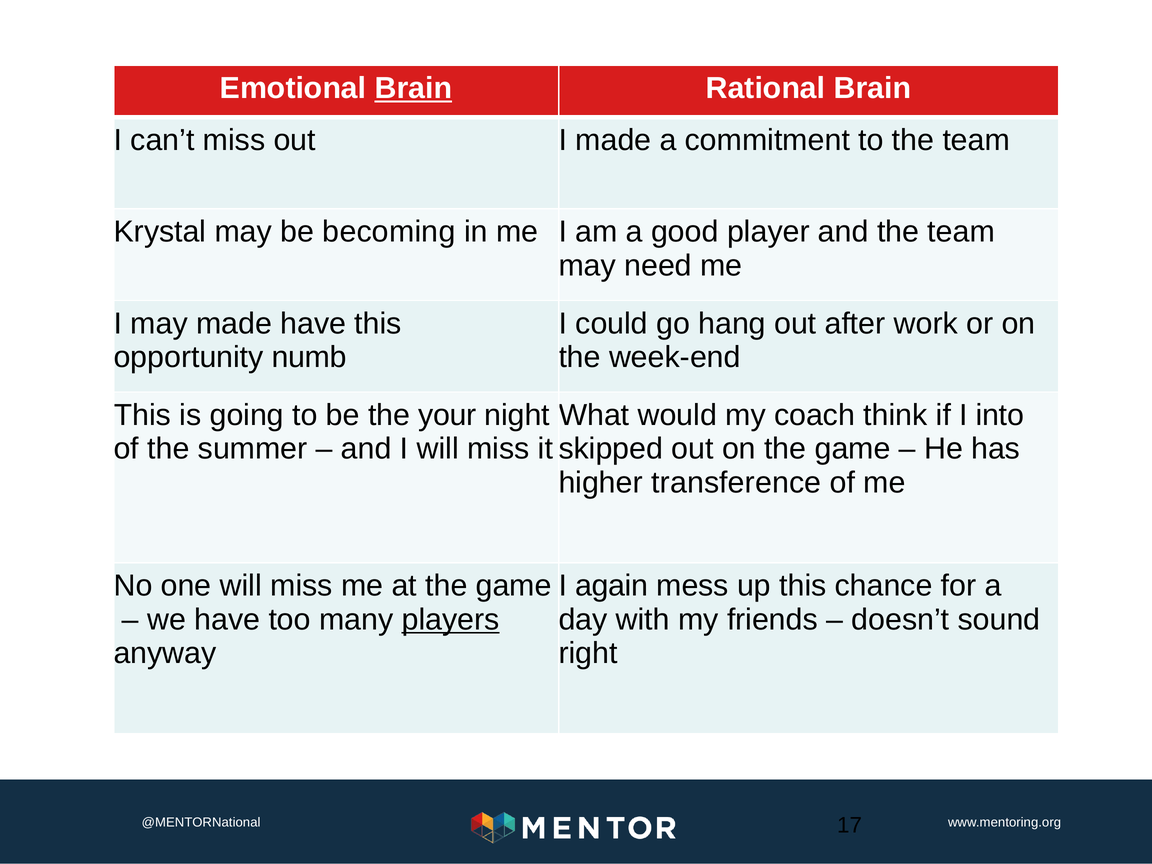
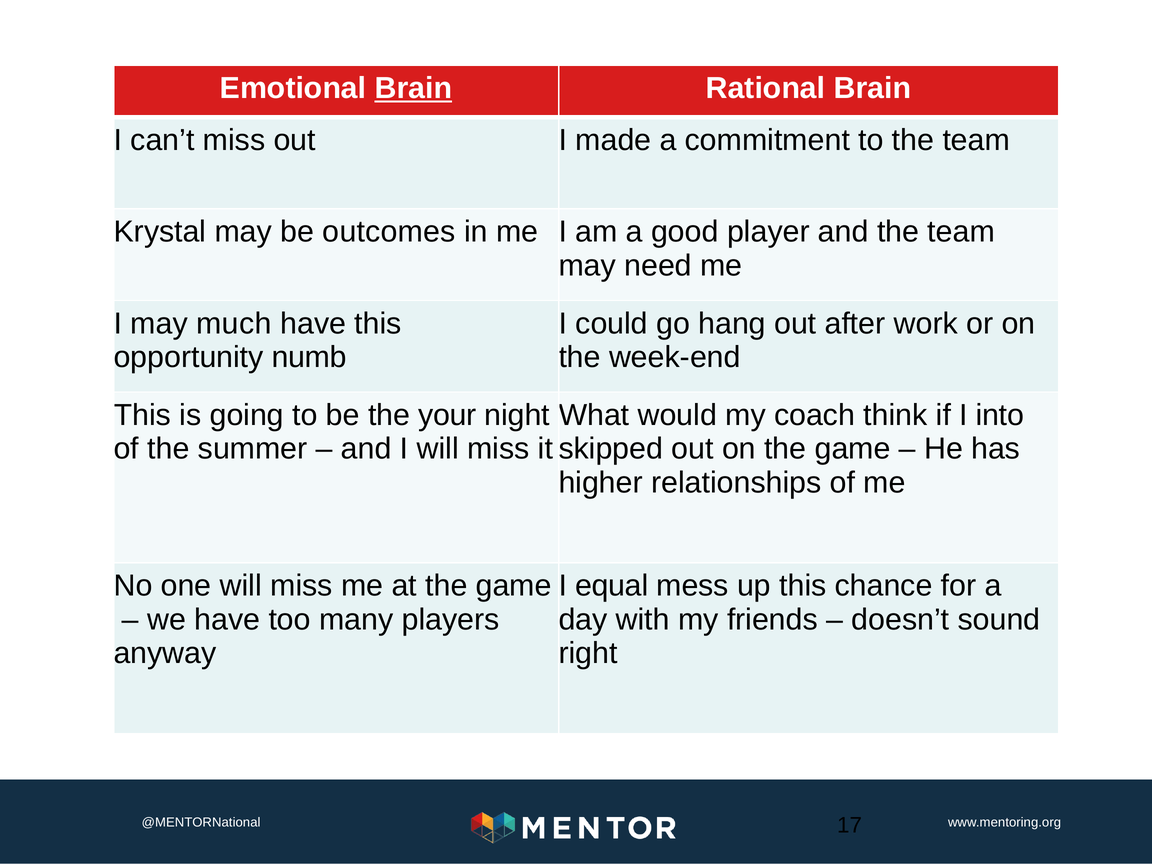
becoming: becoming -> outcomes (389, 232)
may made: made -> much (234, 324)
transference: transference -> relationships (736, 483)
again: again -> equal (612, 586)
players underline: present -> none (451, 620)
